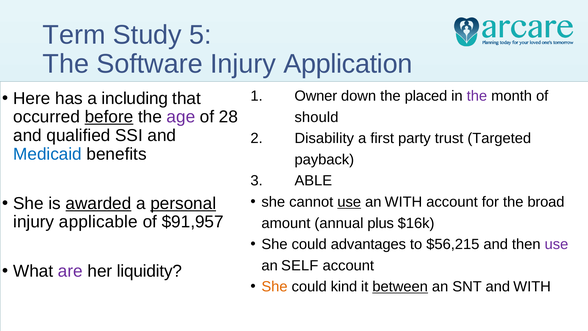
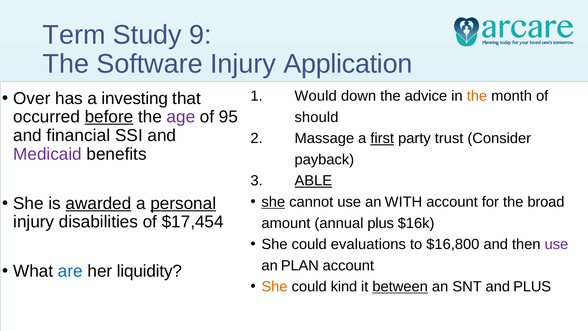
5: 5 -> 9 (200, 35)
Owner: Owner -> Would (316, 96)
placed: placed -> advice (426, 96)
the colour: purple -> orange (477, 96)
Here: Here -> Over (32, 98)
including: including -> investing (135, 98)
28: 28 -> 95 (229, 117)
qualified: qualified -> financial (78, 135)
Disability: Disability -> Massage (324, 138)
first underline: none -> present (382, 138)
Targeted: Targeted -> Consider (499, 138)
Medicaid colour: blue -> purple (48, 154)
ABLE underline: none -> present (313, 181)
she underline: none -> present (273, 202)
use underline: present -> none (349, 202)
applicable: applicable -> disabilities (98, 222)
$91,957: $91,957 -> $17,454 (193, 222)
advantages: advantages -> evaluations (368, 244)
$56,215: $56,215 -> $16,800 (453, 244)
SELF: SELF -> PLAN (300, 265)
are colour: purple -> blue (70, 271)
and WITH: WITH -> PLUS (532, 286)
